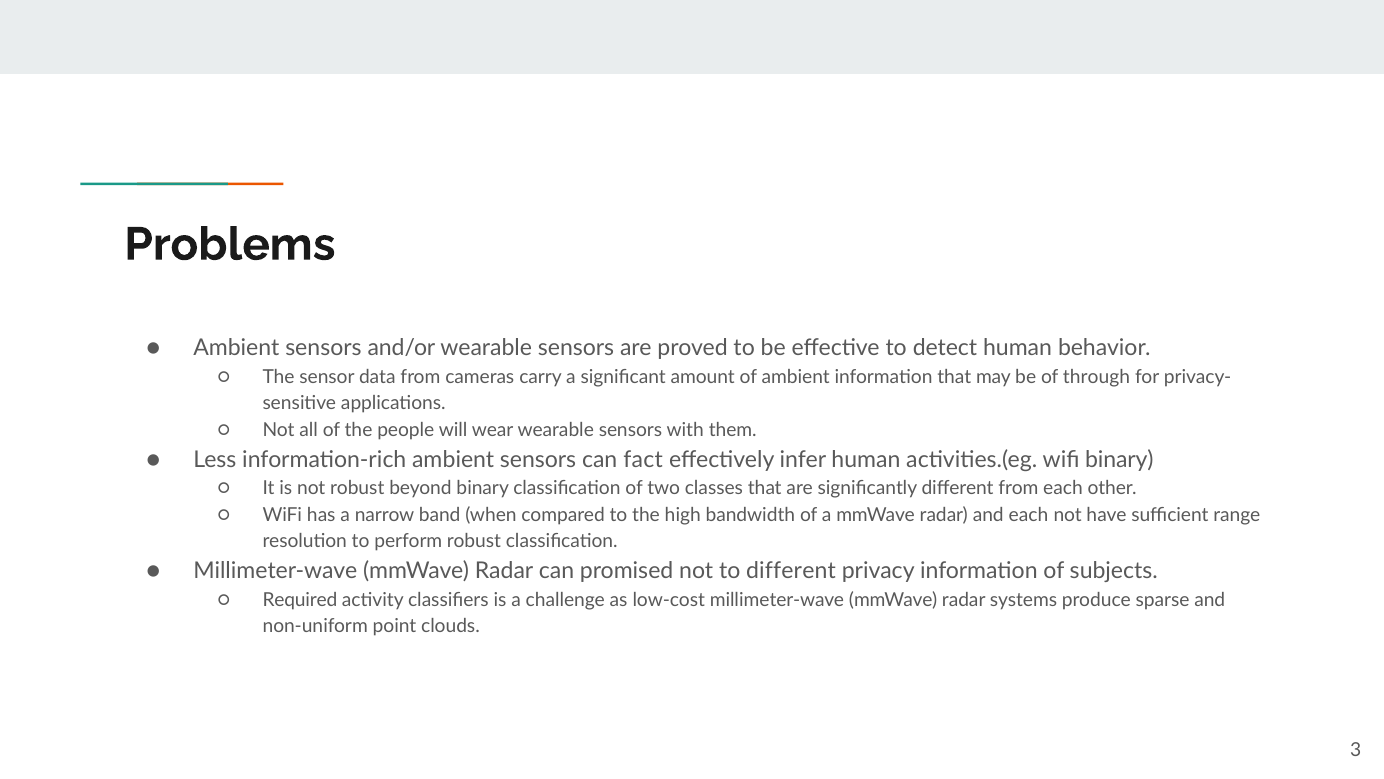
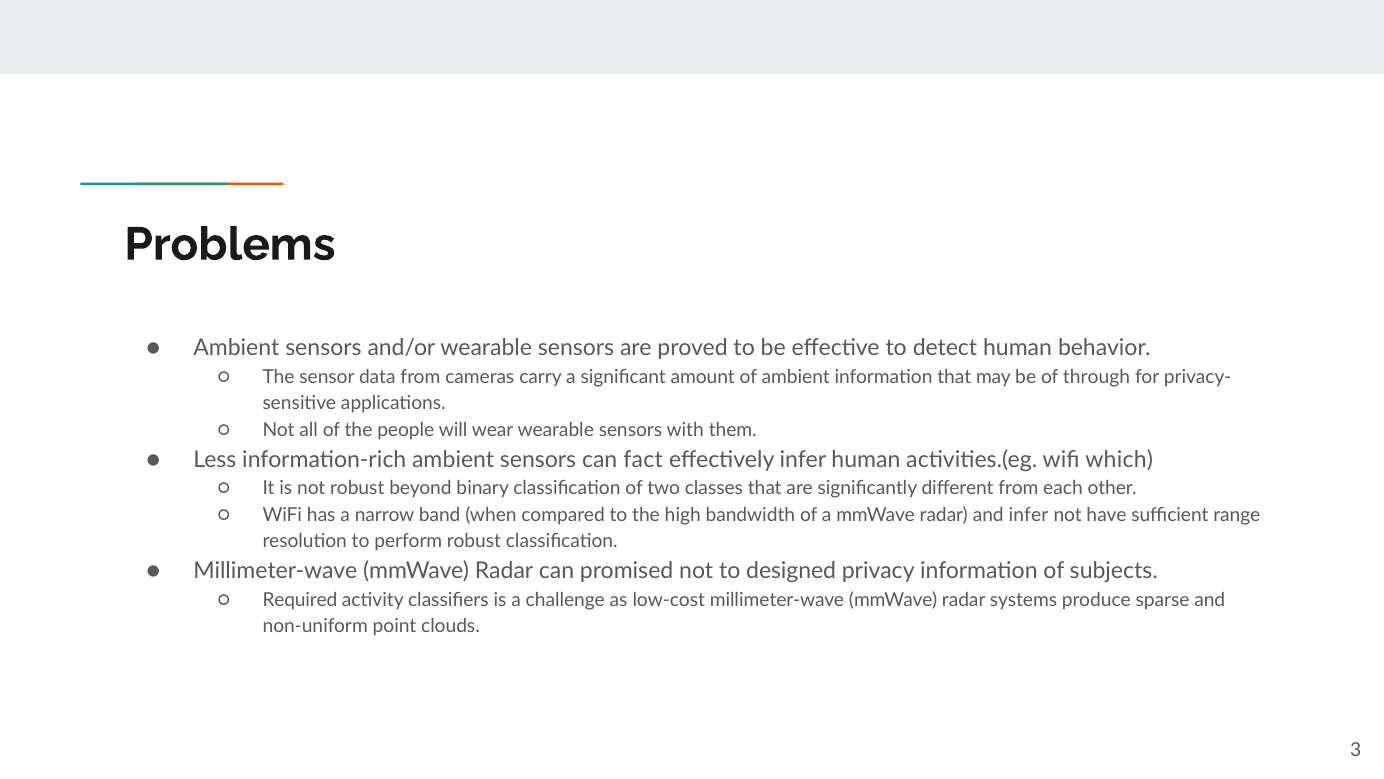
wifi binary: binary -> which (1119, 460)
and each: each -> infer (1028, 515)
to different: different -> designed (791, 571)
